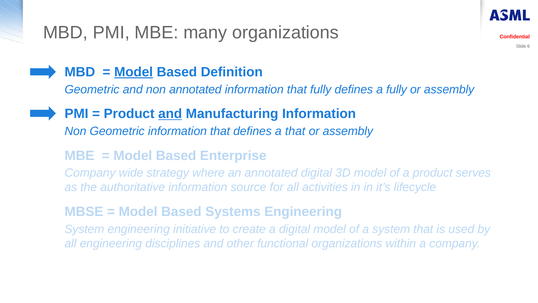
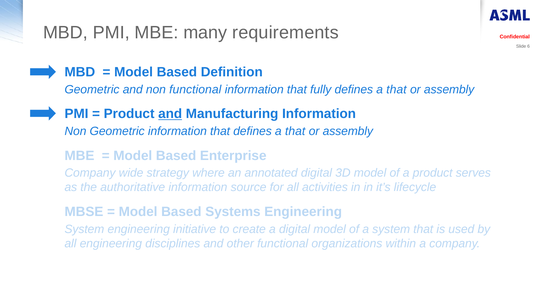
many organizations: organizations -> requirements (285, 32)
Model underline: present -> none (134, 72)
non annotated: annotated -> functional (195, 89)
fully defines a fully: fully -> that (396, 89)
